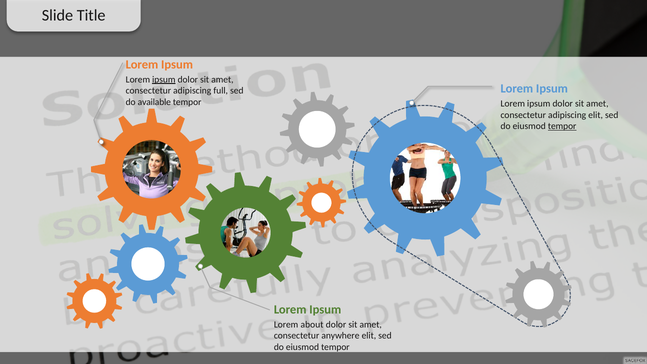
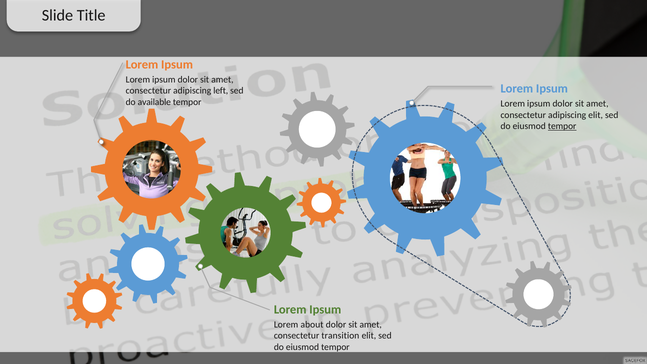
ipsum underline: present -> none (164, 79)
full: full -> left (221, 91)
anywhere: anywhere -> transition (340, 336)
